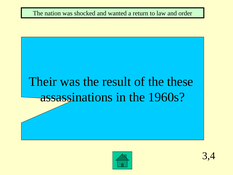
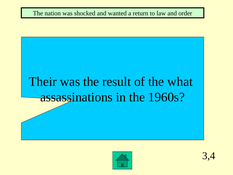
these: these -> what (180, 81)
